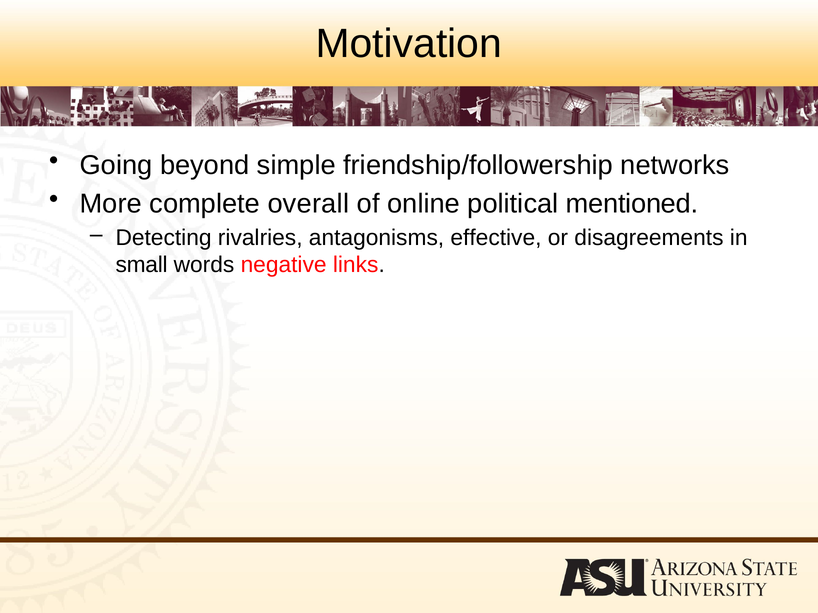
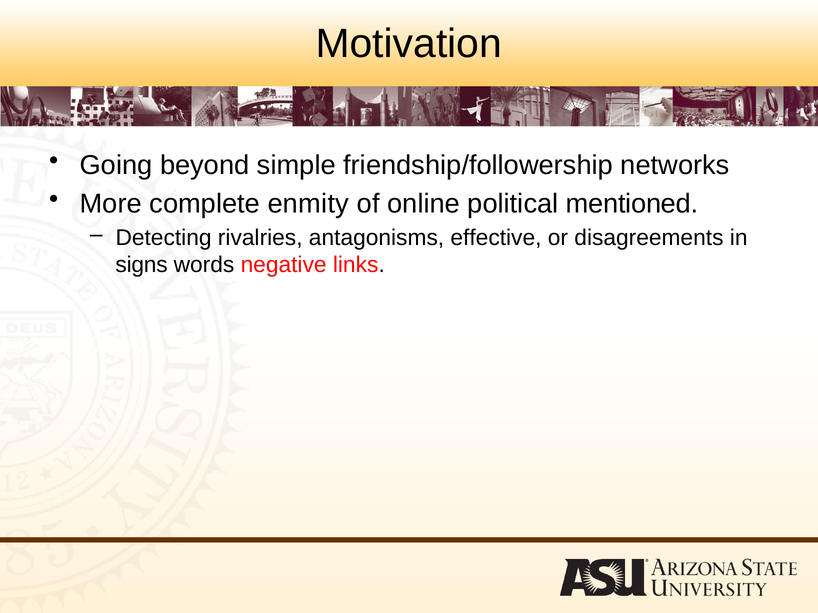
overall: overall -> enmity (308, 204)
small: small -> signs (142, 265)
